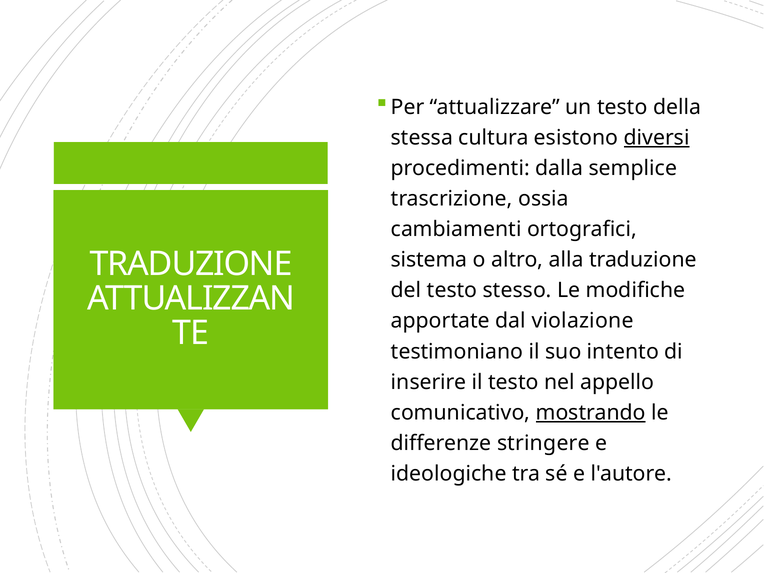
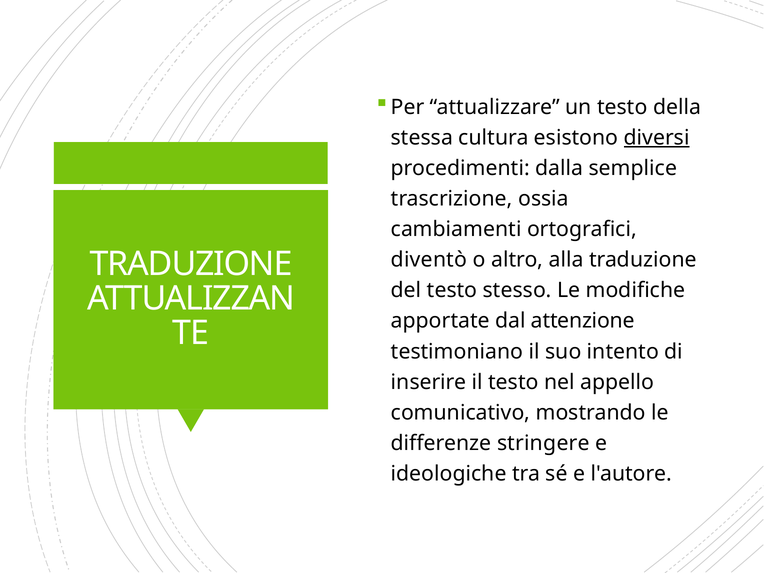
sistema: sistema -> diventò (429, 260)
violazione: violazione -> attenzione (583, 321)
mostrando underline: present -> none (591, 413)
